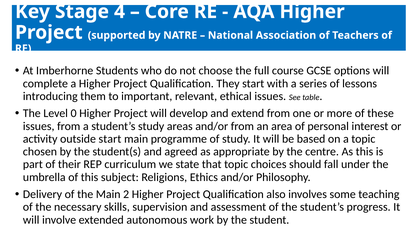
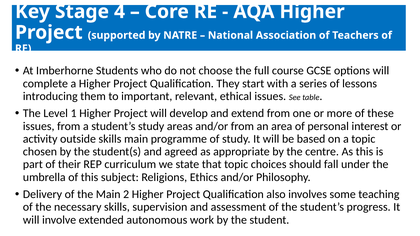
0: 0 -> 1 (74, 113)
outside start: start -> skills (110, 139)
